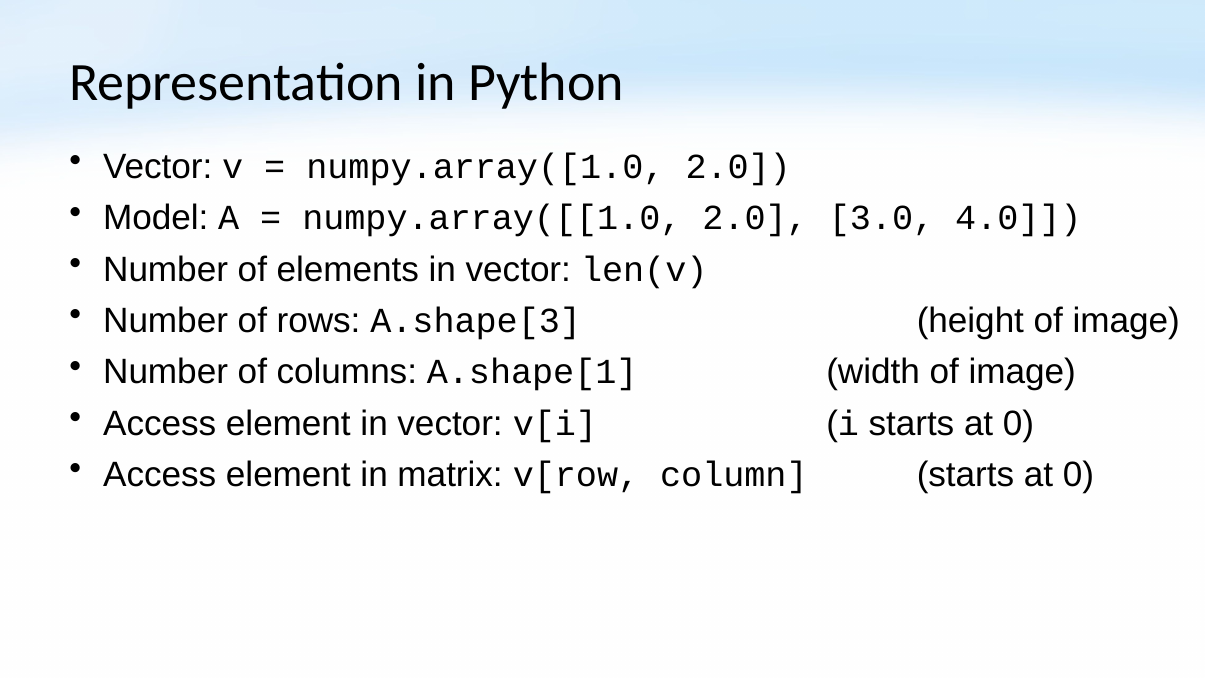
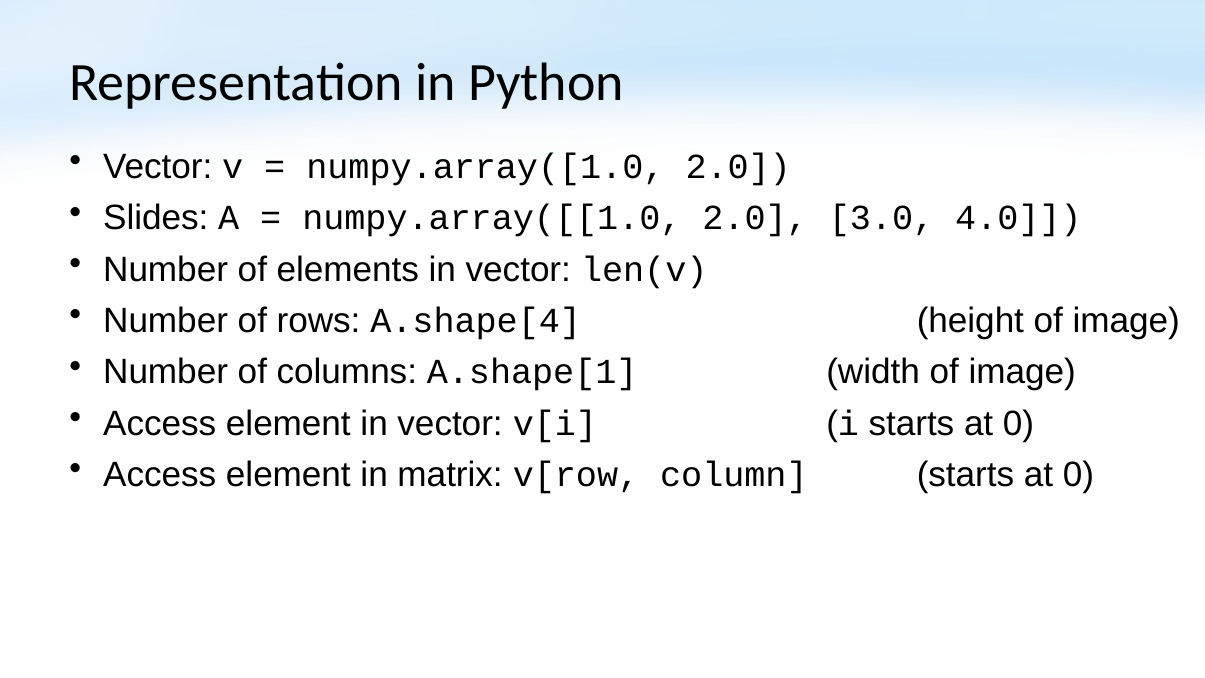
Model: Model -> Slides (156, 218)
A.shape[3: A.shape[3 -> A.shape[4 (476, 321)
